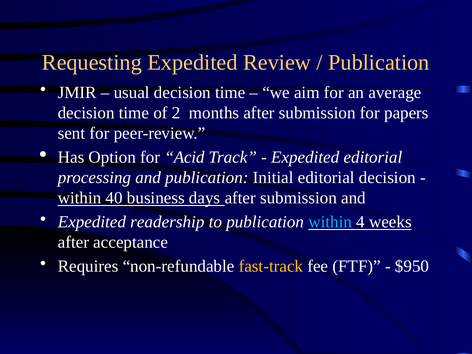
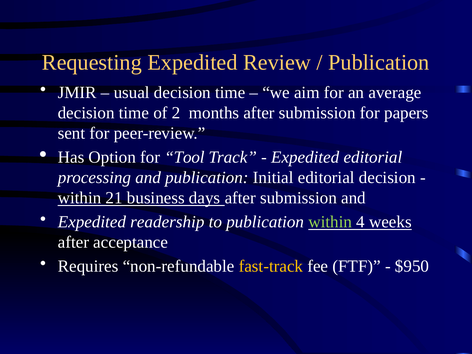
Acid: Acid -> Tool (184, 157)
40: 40 -> 21 (114, 198)
within colour: light blue -> light green (330, 222)
